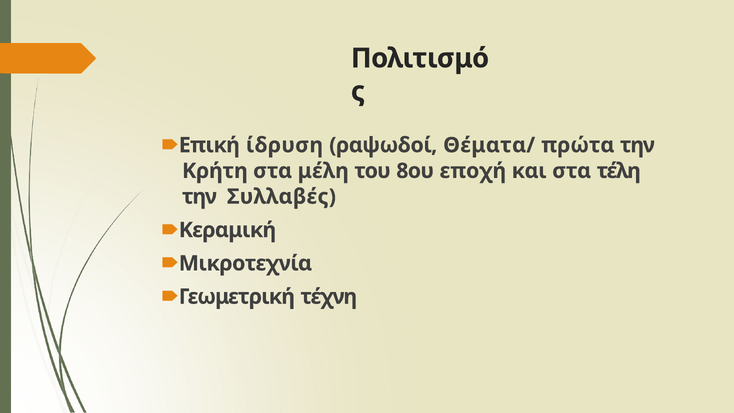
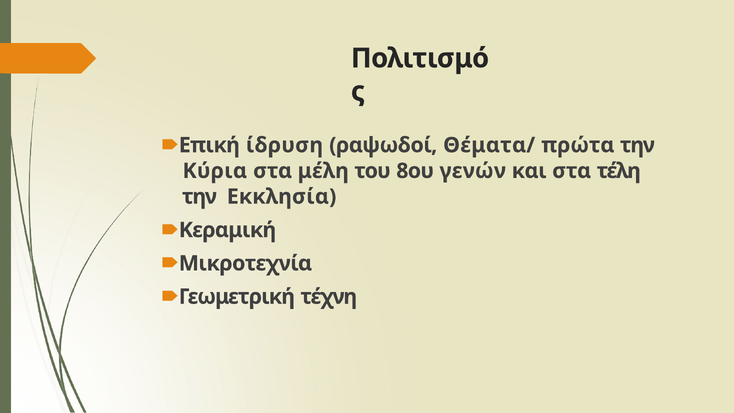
Κρήτη: Κρήτη -> Κύρια (215, 171)
εποχή: εποχή -> γενών (473, 171)
Συλλαβές: Συλλαβές -> Εκκλησία (282, 197)
